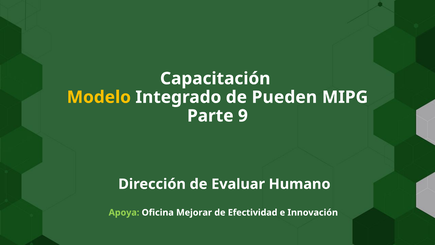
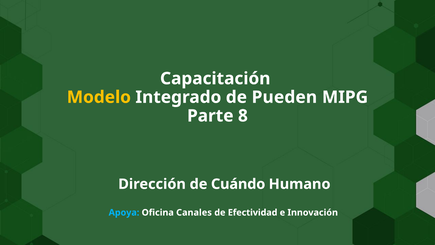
9: 9 -> 8 (243, 116)
Evaluar: Evaluar -> Cuándo (238, 184)
Apoya colour: light green -> light blue (124, 212)
Mejorar: Mejorar -> Canales (194, 212)
